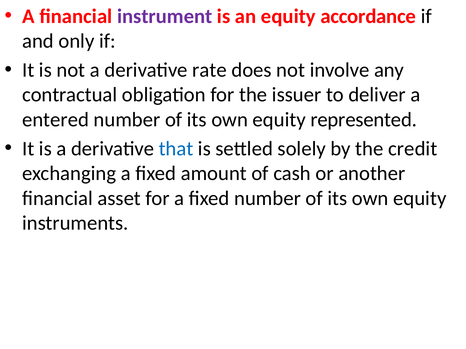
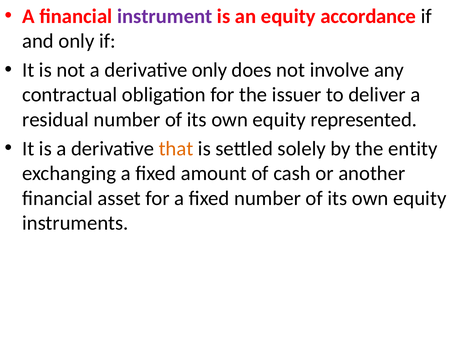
derivative rate: rate -> only (210, 70)
entered: entered -> residual (56, 120)
that colour: blue -> orange (176, 149)
credit: credit -> entity (413, 149)
